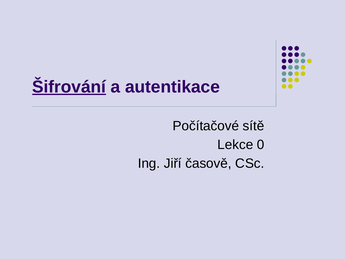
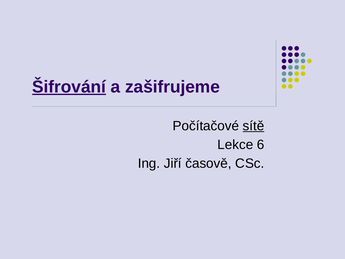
autentikace: autentikace -> zašifrujeme (172, 87)
sítě underline: none -> present (253, 126)
0: 0 -> 6 (261, 145)
